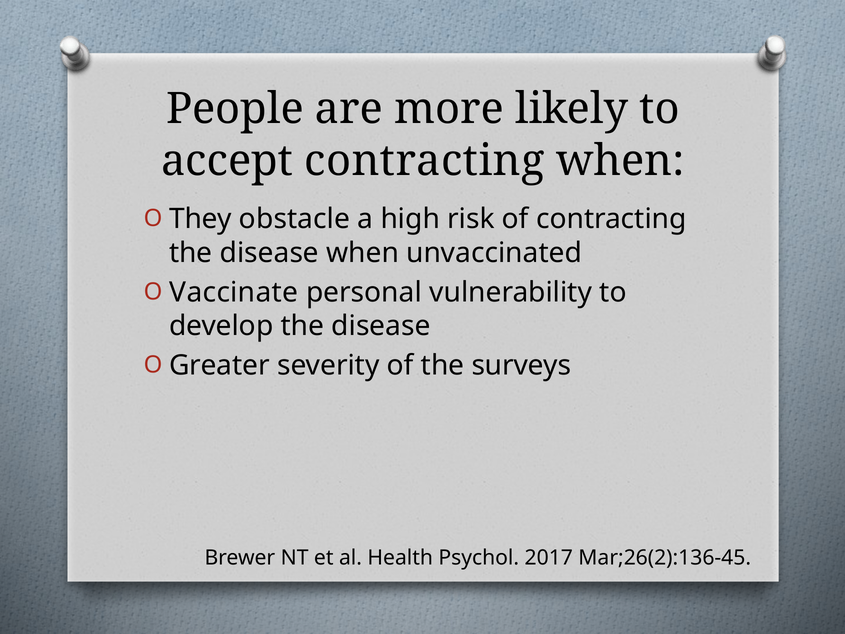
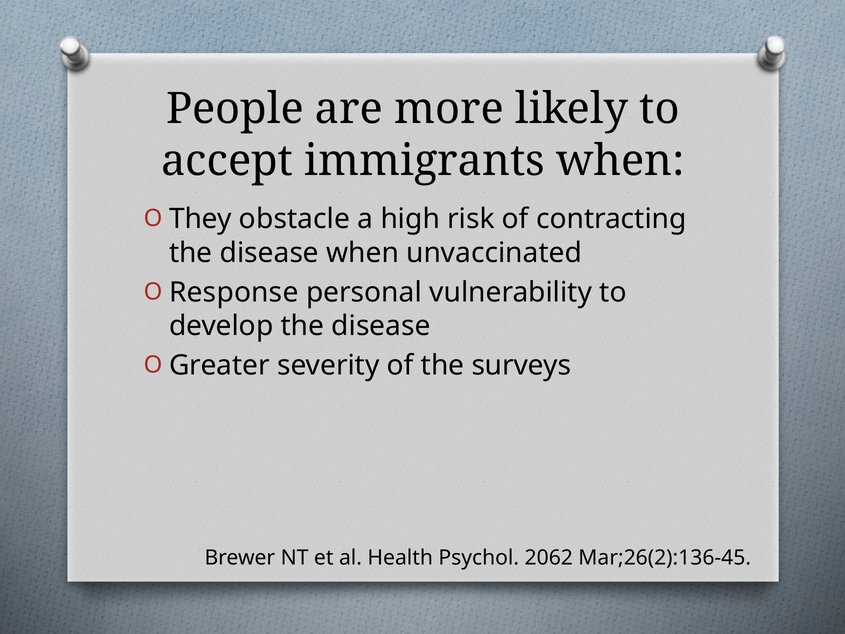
accept contracting: contracting -> immigrants (425, 161)
Vaccinate: Vaccinate -> Response (234, 292)
2017: 2017 -> 2062 (549, 558)
